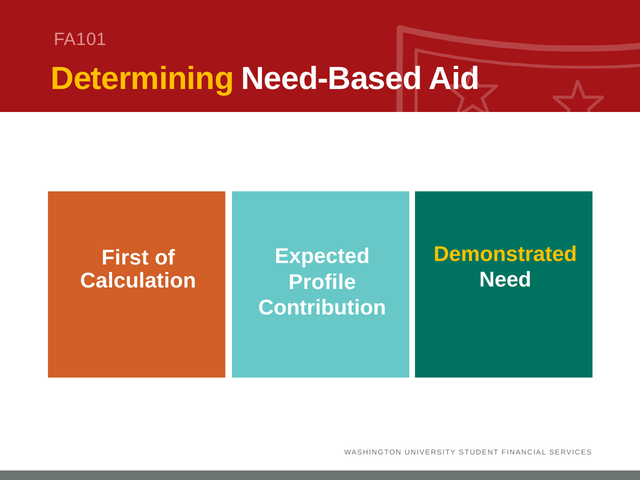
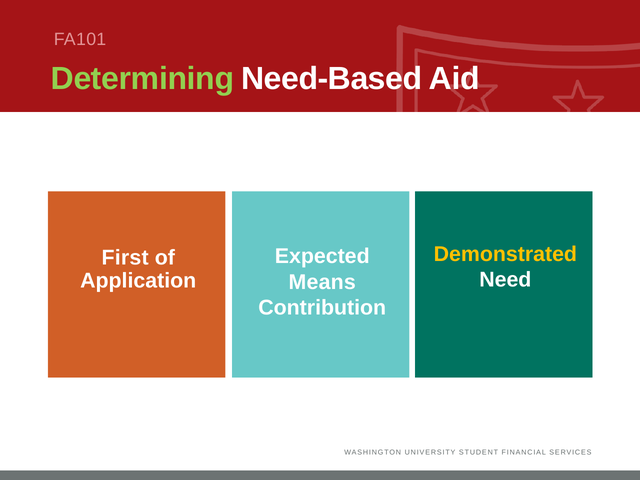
Determining colour: yellow -> light green (142, 79)
Calculation: Calculation -> Application (138, 281)
Profile: Profile -> Means (322, 282)
